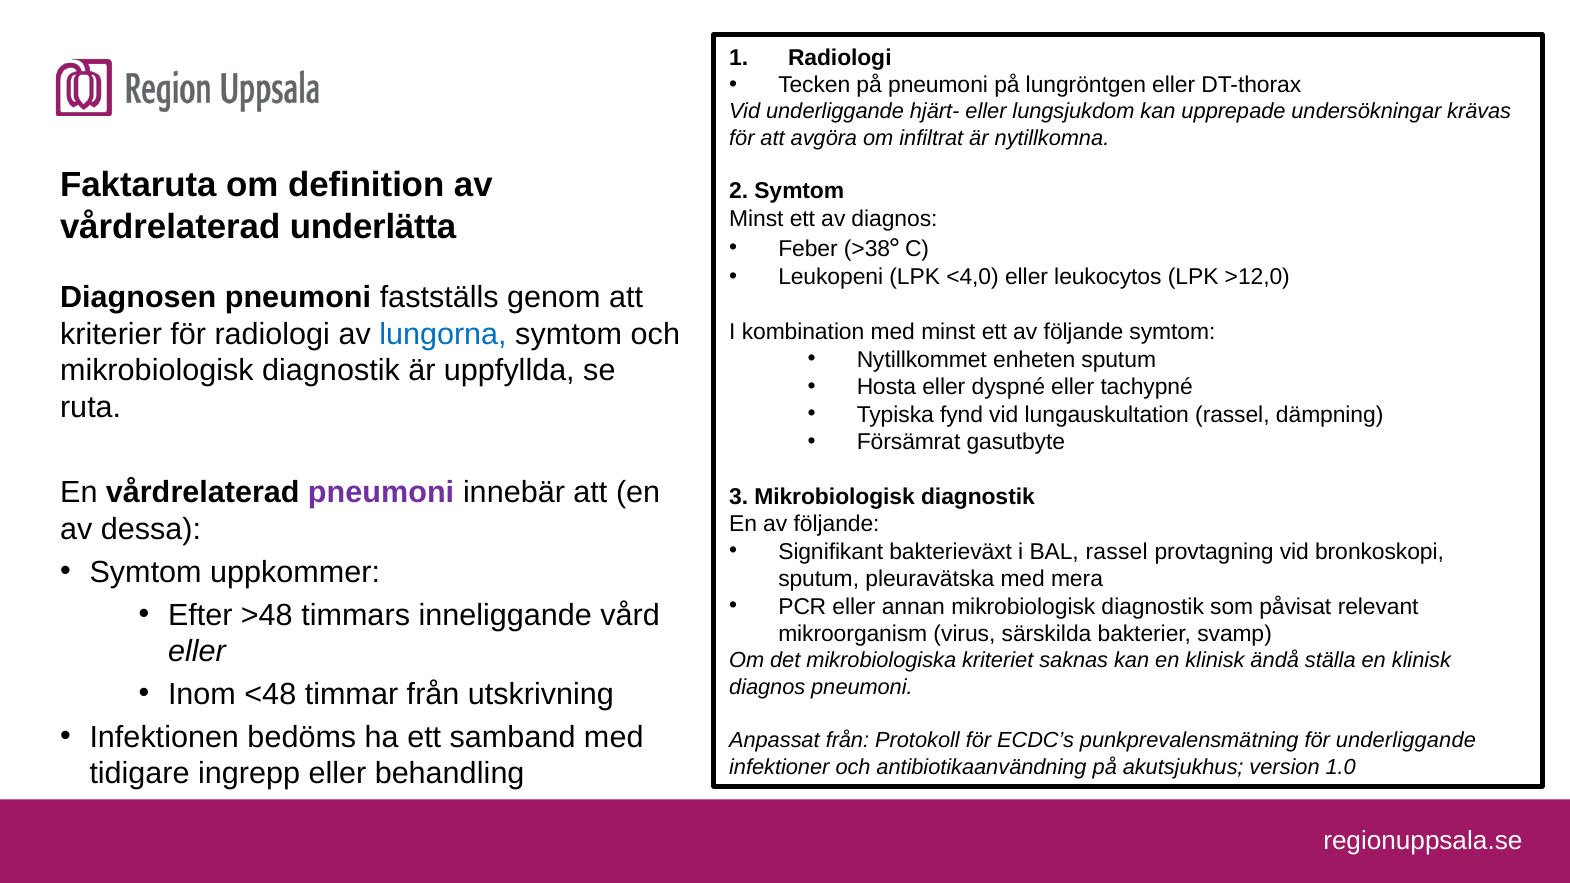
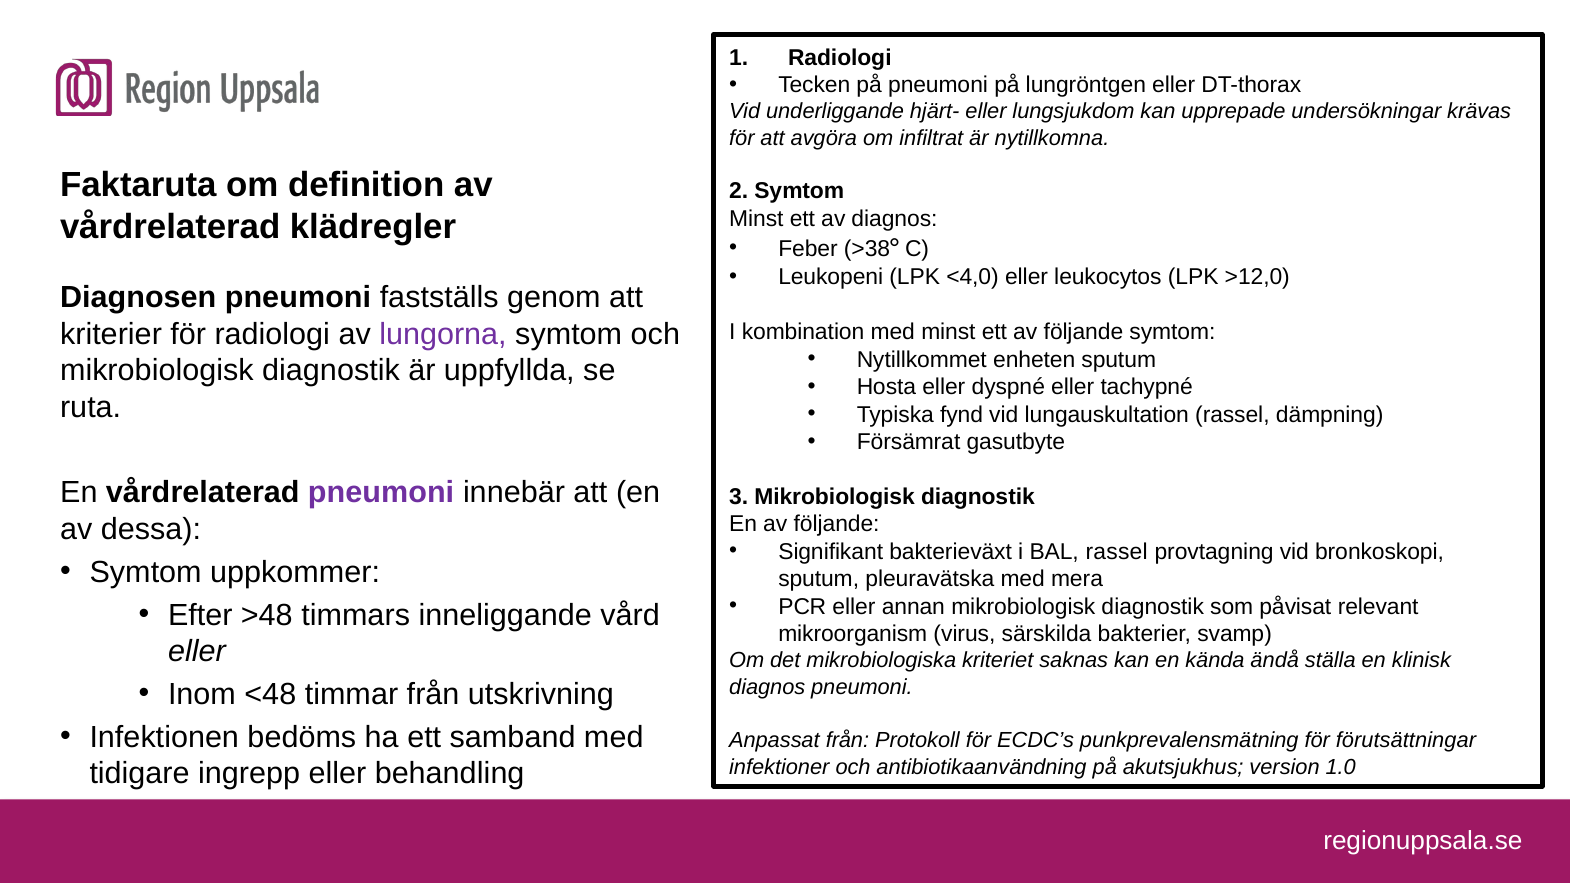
underlätta: underlätta -> klädregler (373, 227)
lungorna colour: blue -> purple (443, 334)
kan en klinisk: klinisk -> kända (1215, 661)
för underliggande: underliggande -> förutsättningar (1406, 741)
